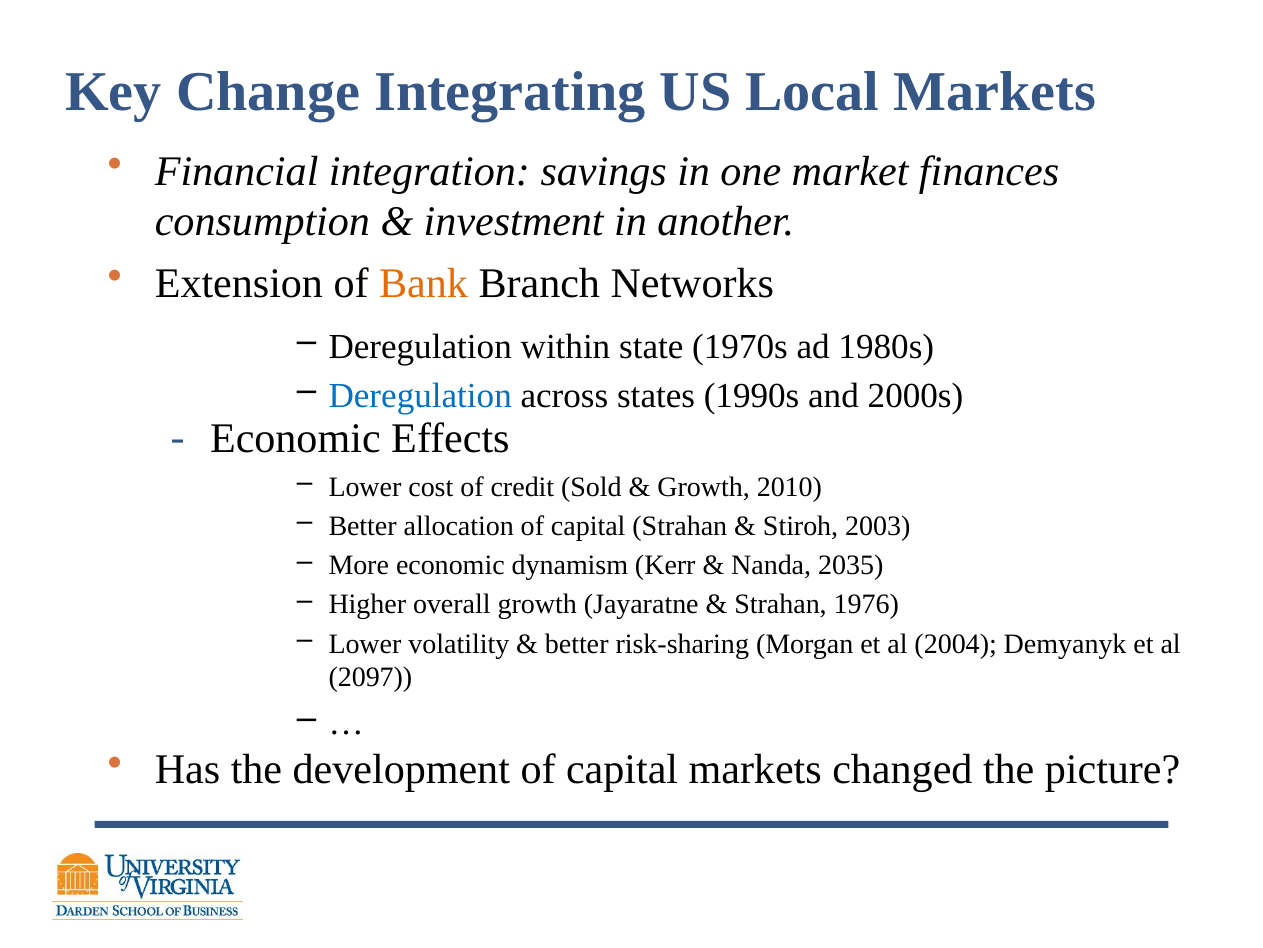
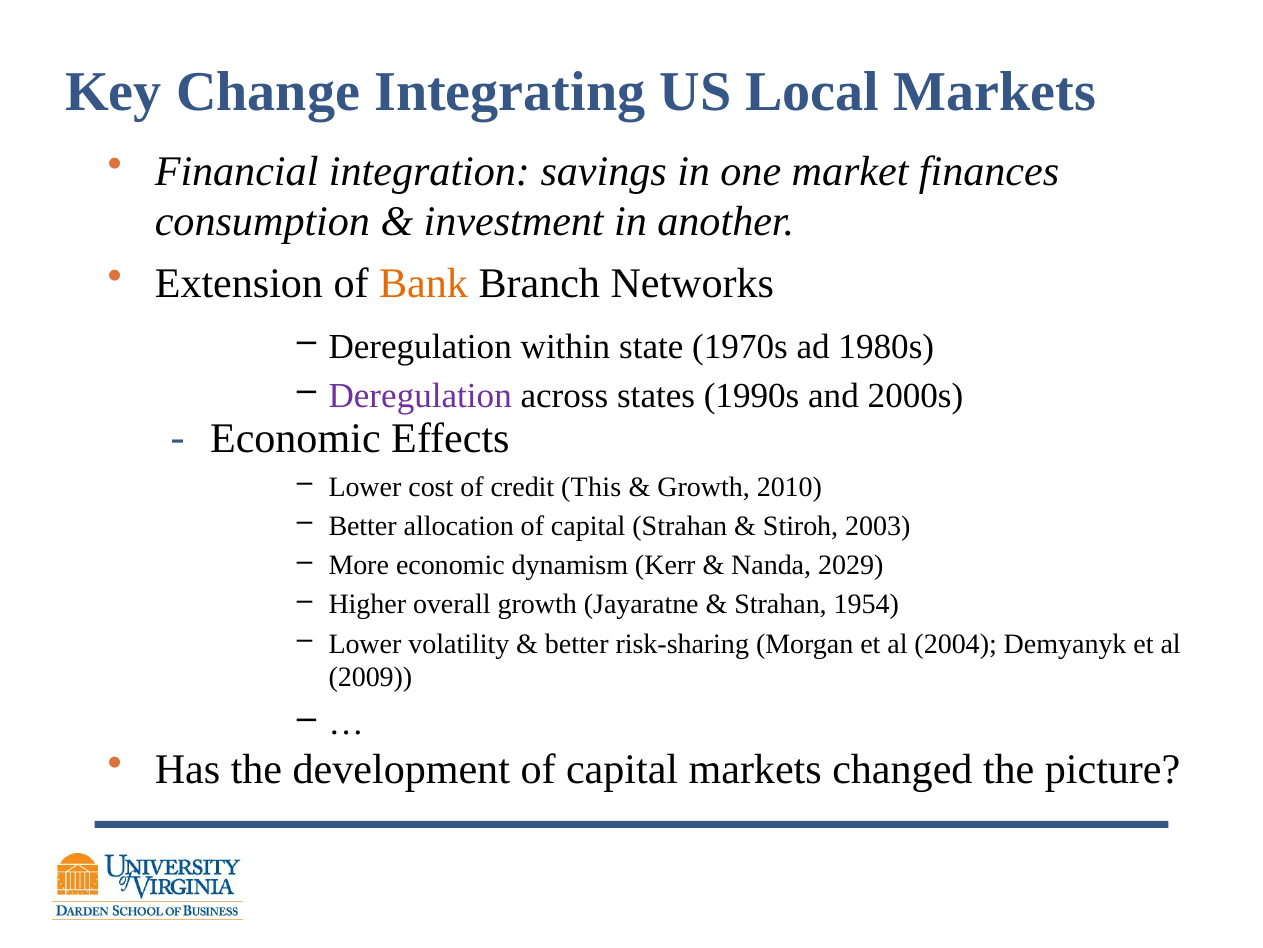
Deregulation colour: blue -> purple (420, 395)
Sold: Sold -> This (591, 486)
2035: 2035 -> 2029 (851, 565)
1976: 1976 -> 1954 (866, 604)
2097: 2097 -> 2009 (370, 677)
